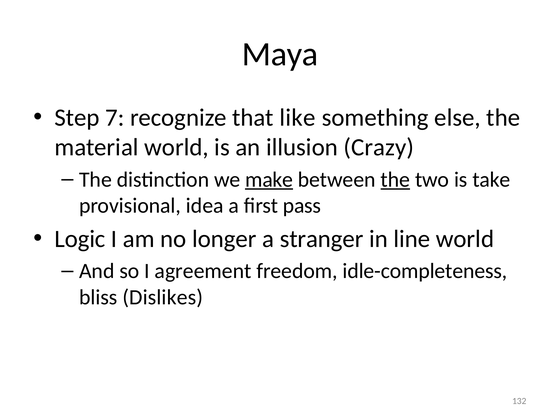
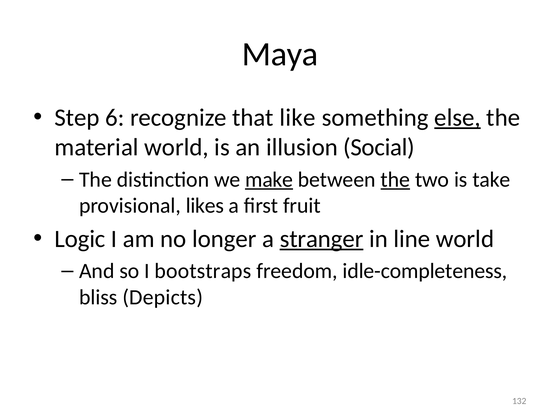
7: 7 -> 6 (115, 117)
else underline: none -> present (458, 117)
Crazy: Crazy -> Social (379, 147)
idea: idea -> likes (205, 206)
pass: pass -> fruit (302, 206)
stranger underline: none -> present (322, 239)
agreement: agreement -> bootstraps (203, 271)
Dislikes: Dislikes -> Depicts (163, 297)
